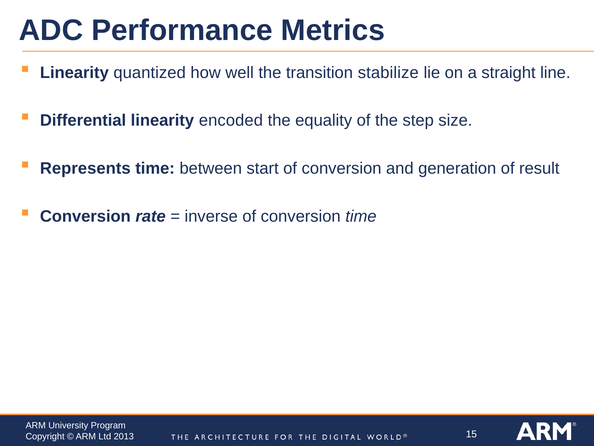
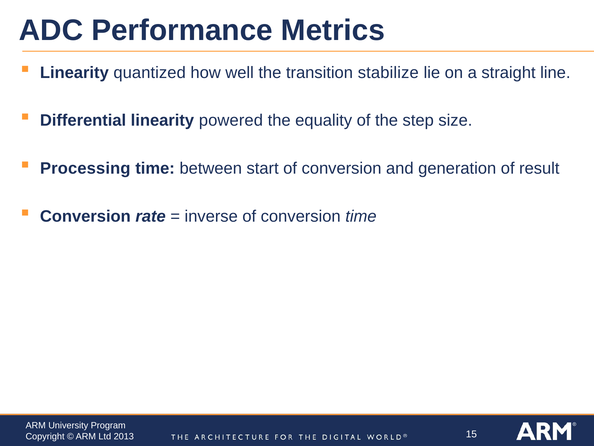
encoded: encoded -> powered (231, 120)
Represents: Represents -> Processing (85, 168)
